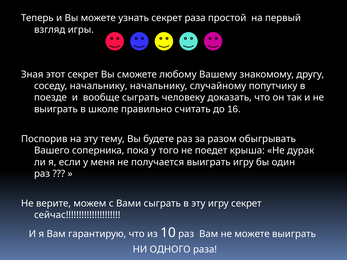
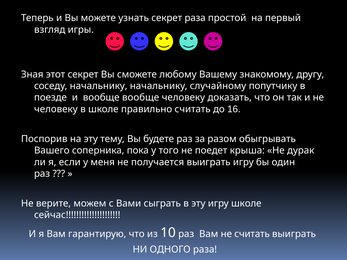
вообще сыграть: сыграть -> вообще (141, 98)
выиграть: выиграть -> человеку (56, 109)
игру секрет: секрет -> школе (246, 204)
не можете: можете -> считать (252, 234)
